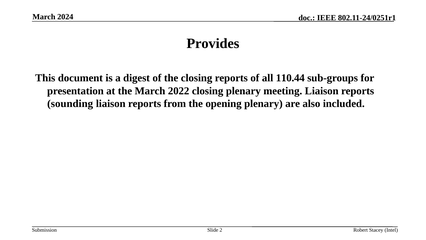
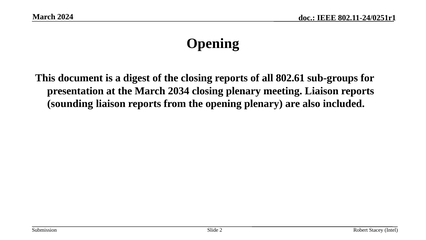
Provides: Provides -> Opening (213, 44)
110.44: 110.44 -> 802.61 (290, 78)
2022: 2022 -> 2034 (179, 91)
